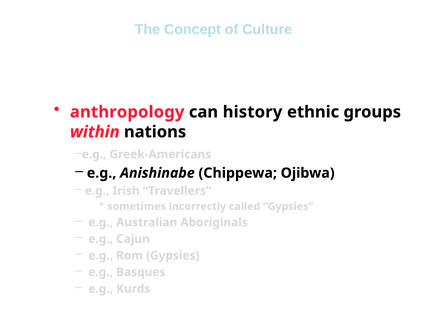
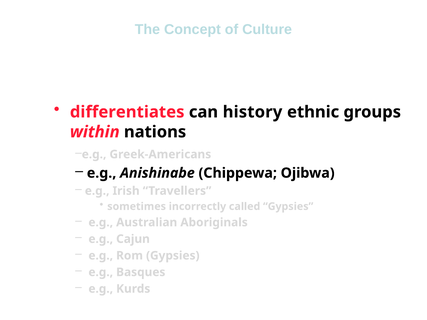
anthropology: anthropology -> differentiates (127, 112)
